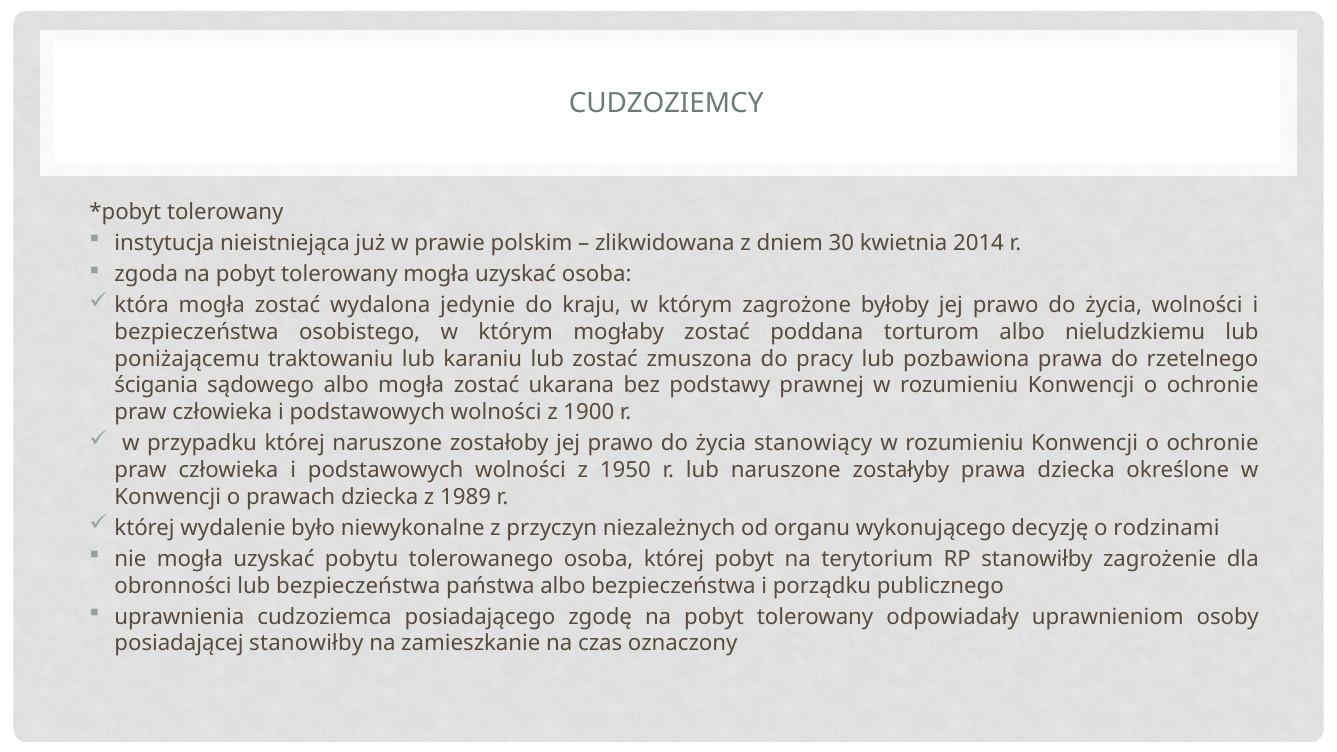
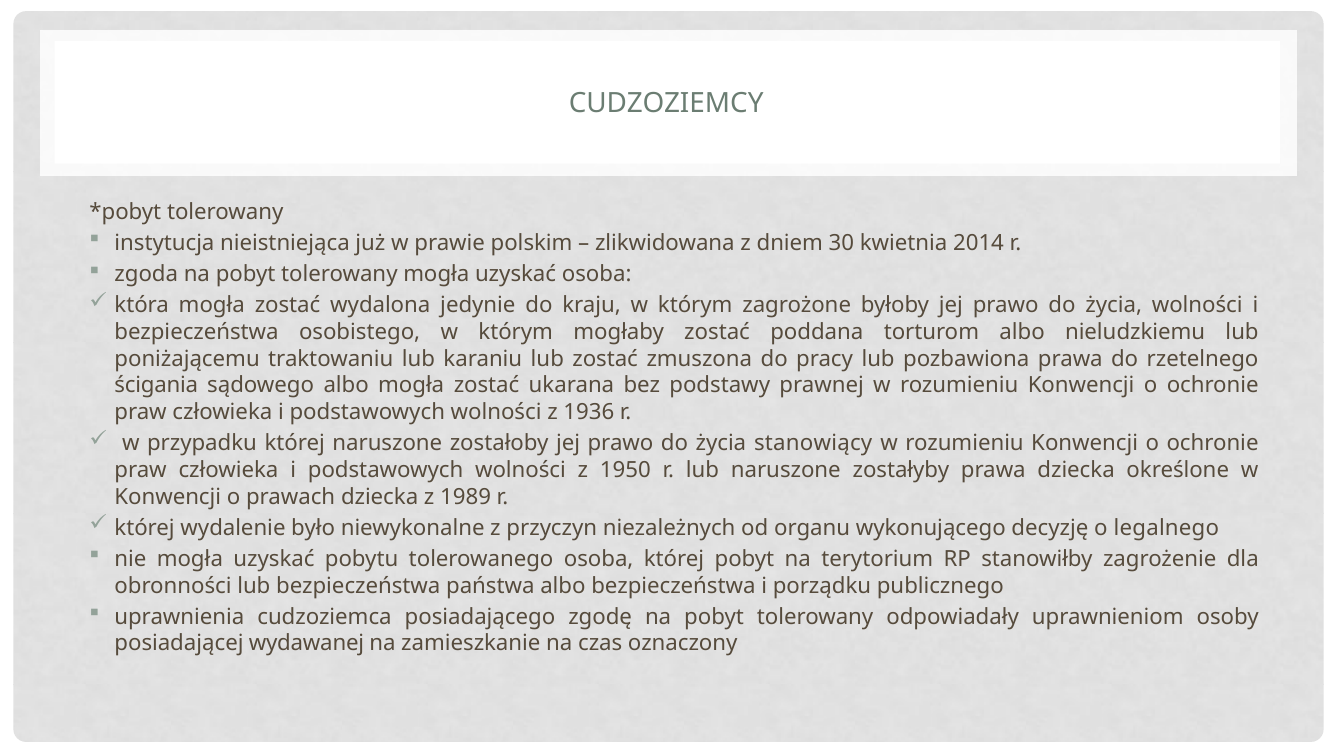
1900: 1900 -> 1936 (589, 412)
rodzinami: rodzinami -> legalnego (1166, 528)
posiadającej stanowiłby: stanowiłby -> wydawanej (306, 644)
